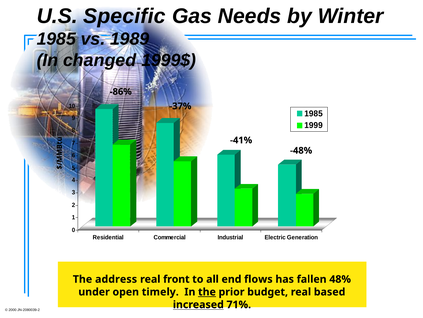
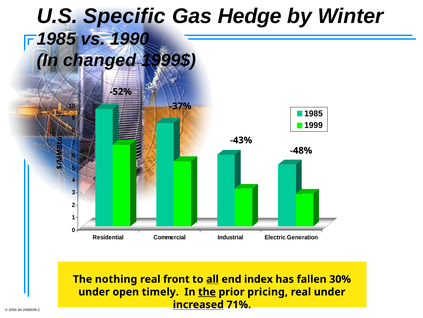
Needs: Needs -> Hedge (250, 16)
1989: 1989 -> 1990 (130, 39)
-86%: -86% -> -52% (121, 92)
-41%: -41% -> -43% (241, 140)
address: address -> nothing (116, 279)
all underline: none -> present (212, 279)
flows: flows -> index (258, 279)
48%: 48% -> 30% (340, 279)
budget: budget -> pricing (268, 291)
real based: based -> under (330, 291)
